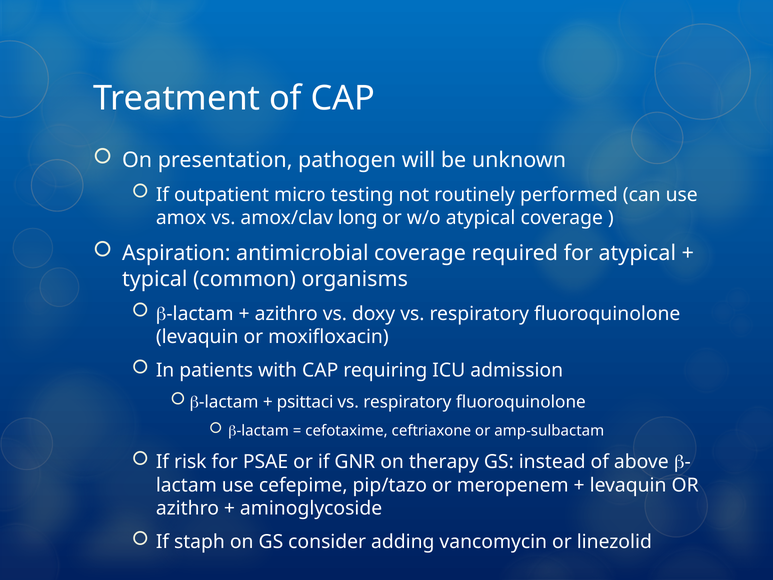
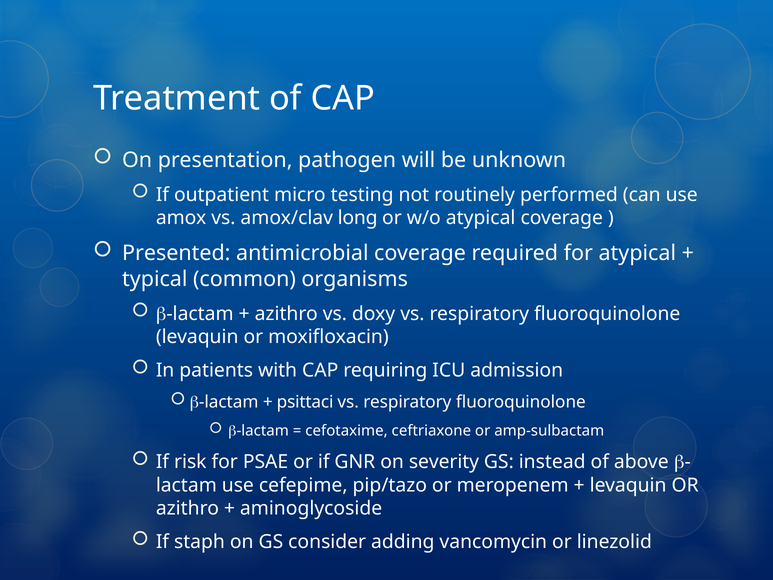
Aspiration: Aspiration -> Presented (176, 253)
therapy: therapy -> severity (444, 462)
